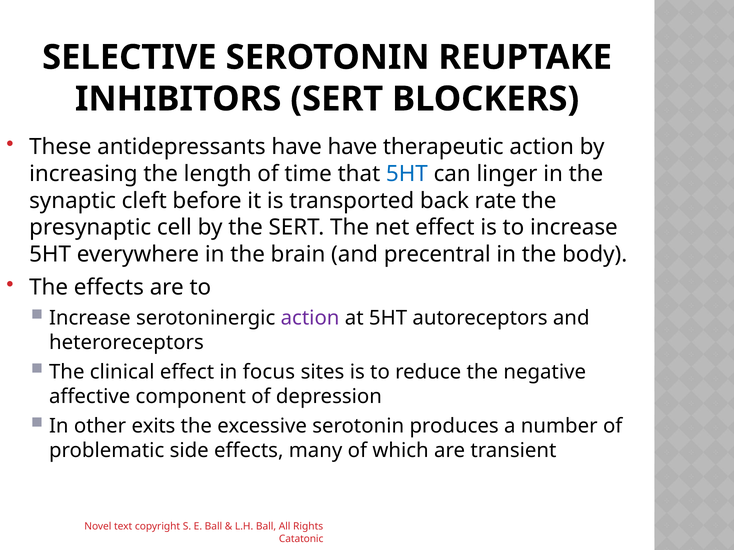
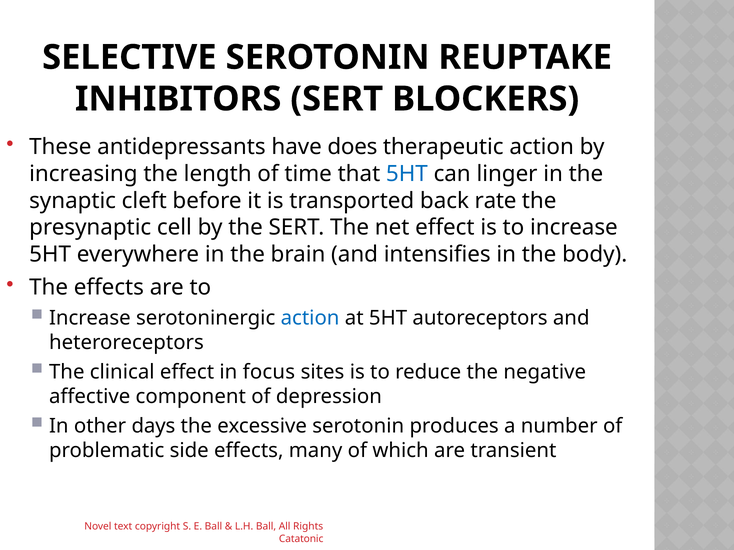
have have: have -> does (352, 147)
precentral: precentral -> intensifies (437, 255)
action colour: purple -> blue (310, 318)
exits: exits -> days (153, 426)
